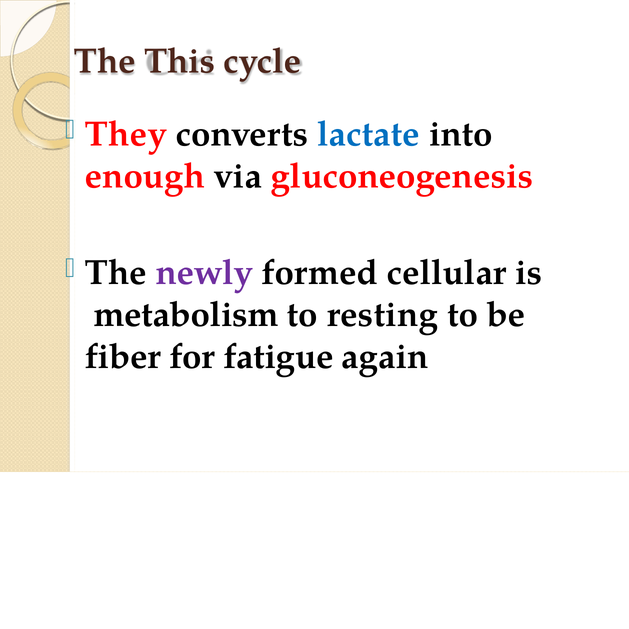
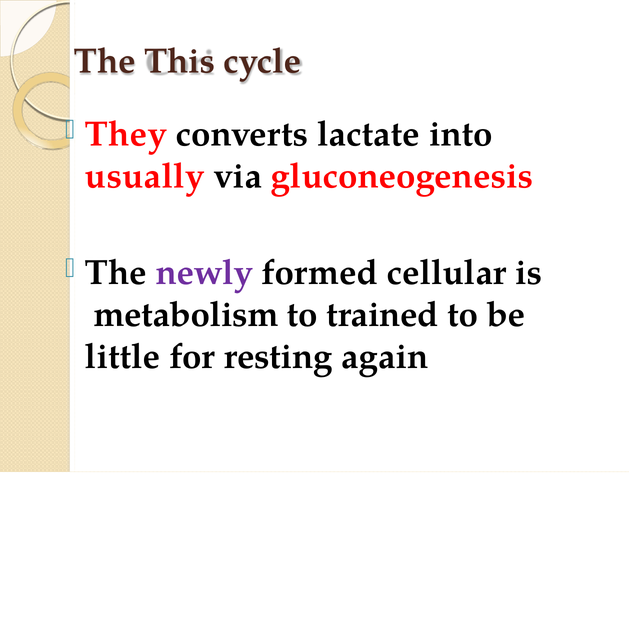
lactate colour: blue -> black (369, 134)
enough: enough -> usually (145, 176)
resting: resting -> trained (383, 315)
fiber: fiber -> little (123, 357)
fatigue: fatigue -> resting (278, 357)
